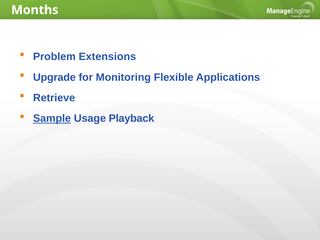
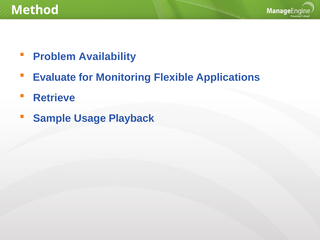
Months: Months -> Method (35, 10)
Extensions: Extensions -> Availability (107, 57)
Upgrade: Upgrade -> Evaluate (54, 77)
Sample underline: present -> none (52, 118)
